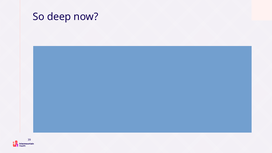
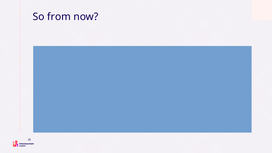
deep: deep -> from (59, 17)
